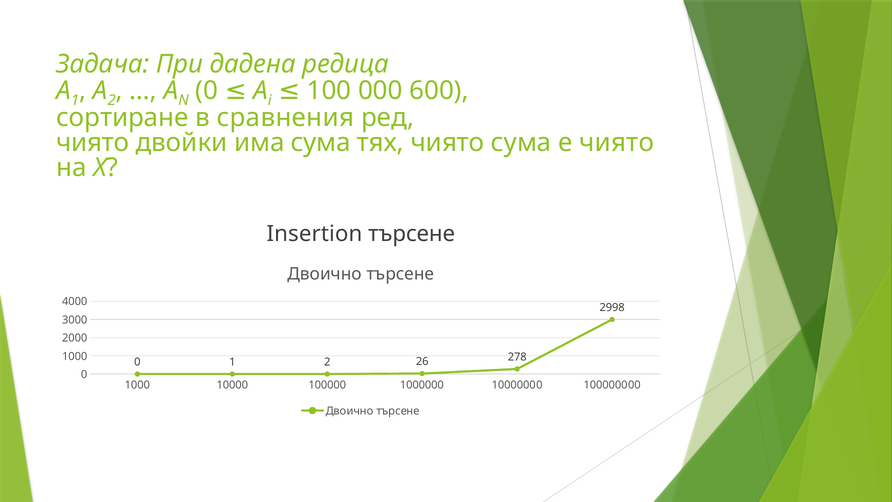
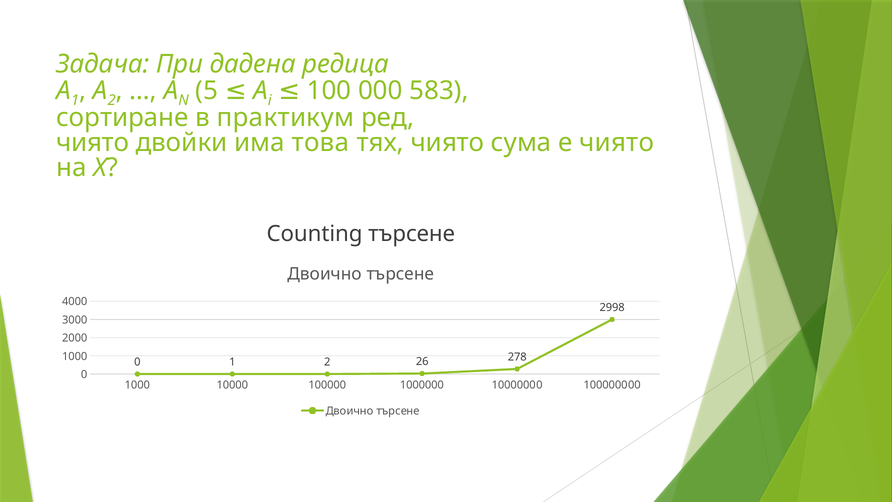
0: 0 -> 5 (207, 90)
600: 600 -> 583 (439, 90)
сравнения: сравнения -> практикум (285, 118)
има сума: сума -> това (320, 143)
Insertion: Insertion -> Counting (315, 234)
